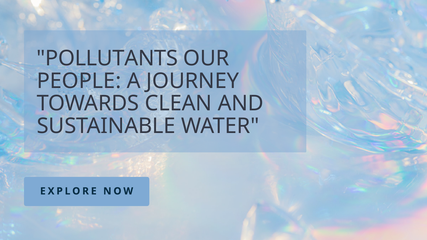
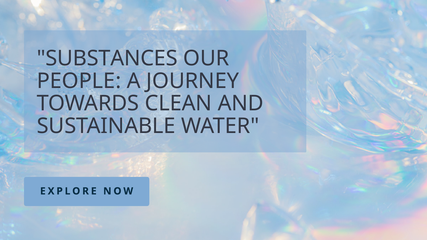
POLLUTANTS: POLLUTANTS -> SUBSTANCES (107, 59)
